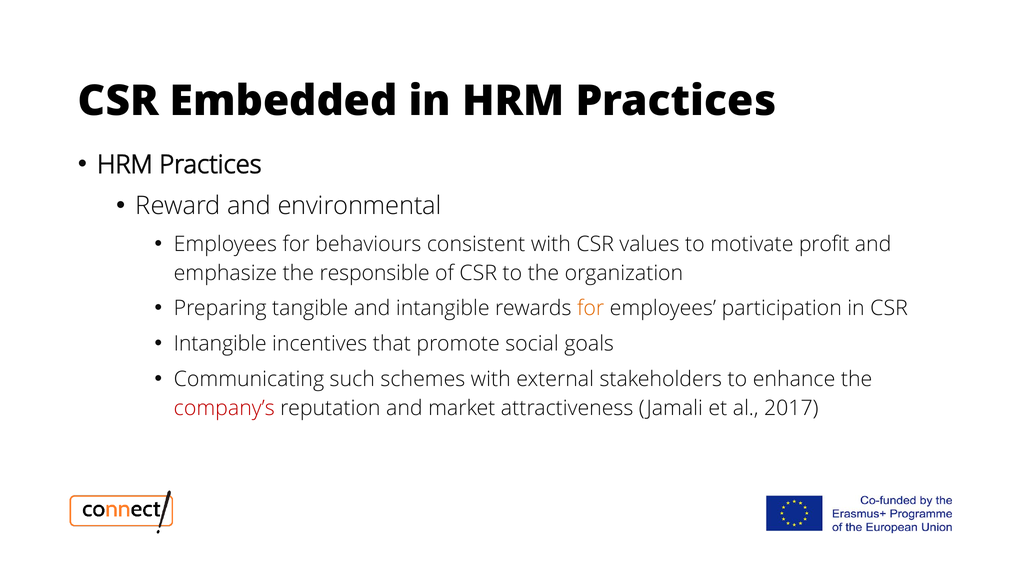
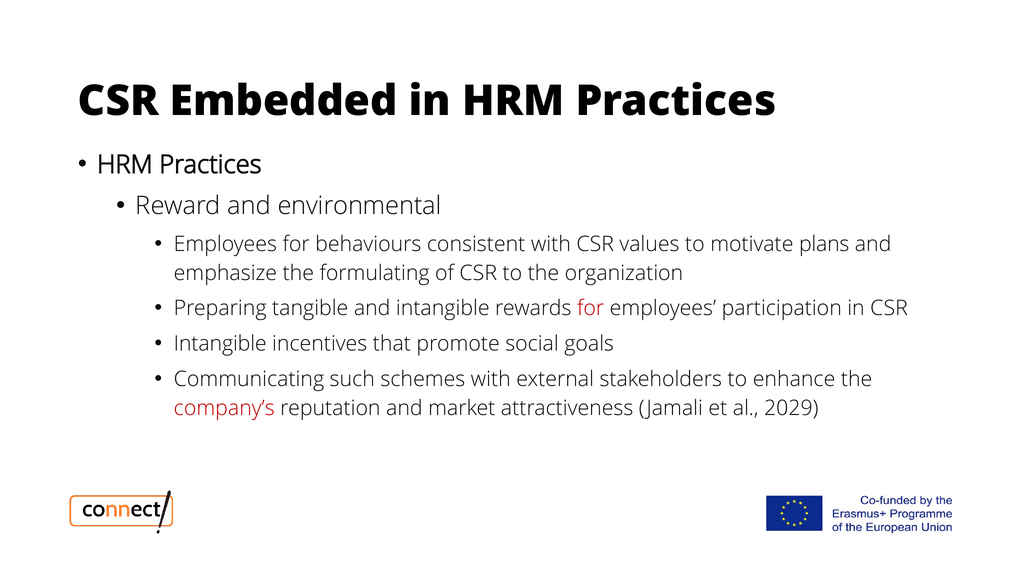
profit: profit -> plans (824, 244)
responsible: responsible -> formulating (375, 273)
for colour: orange -> red (591, 308)
2017: 2017 -> 2029 (791, 408)
